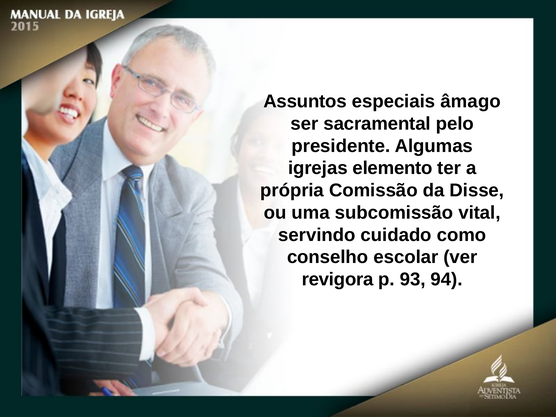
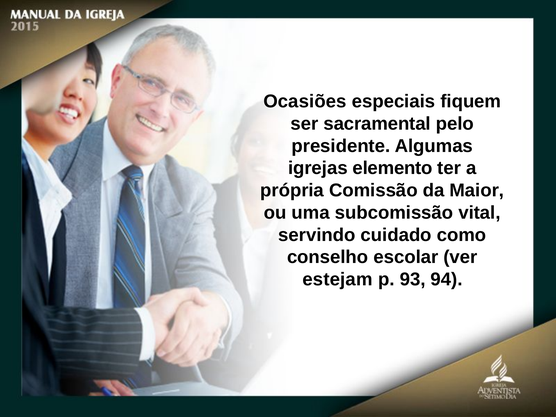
Assuntos: Assuntos -> Ocasiões (305, 101)
âmago: âmago -> fiquem (471, 101)
Disse: Disse -> Maior (477, 190)
revigora: revigora -> estejam (337, 279)
